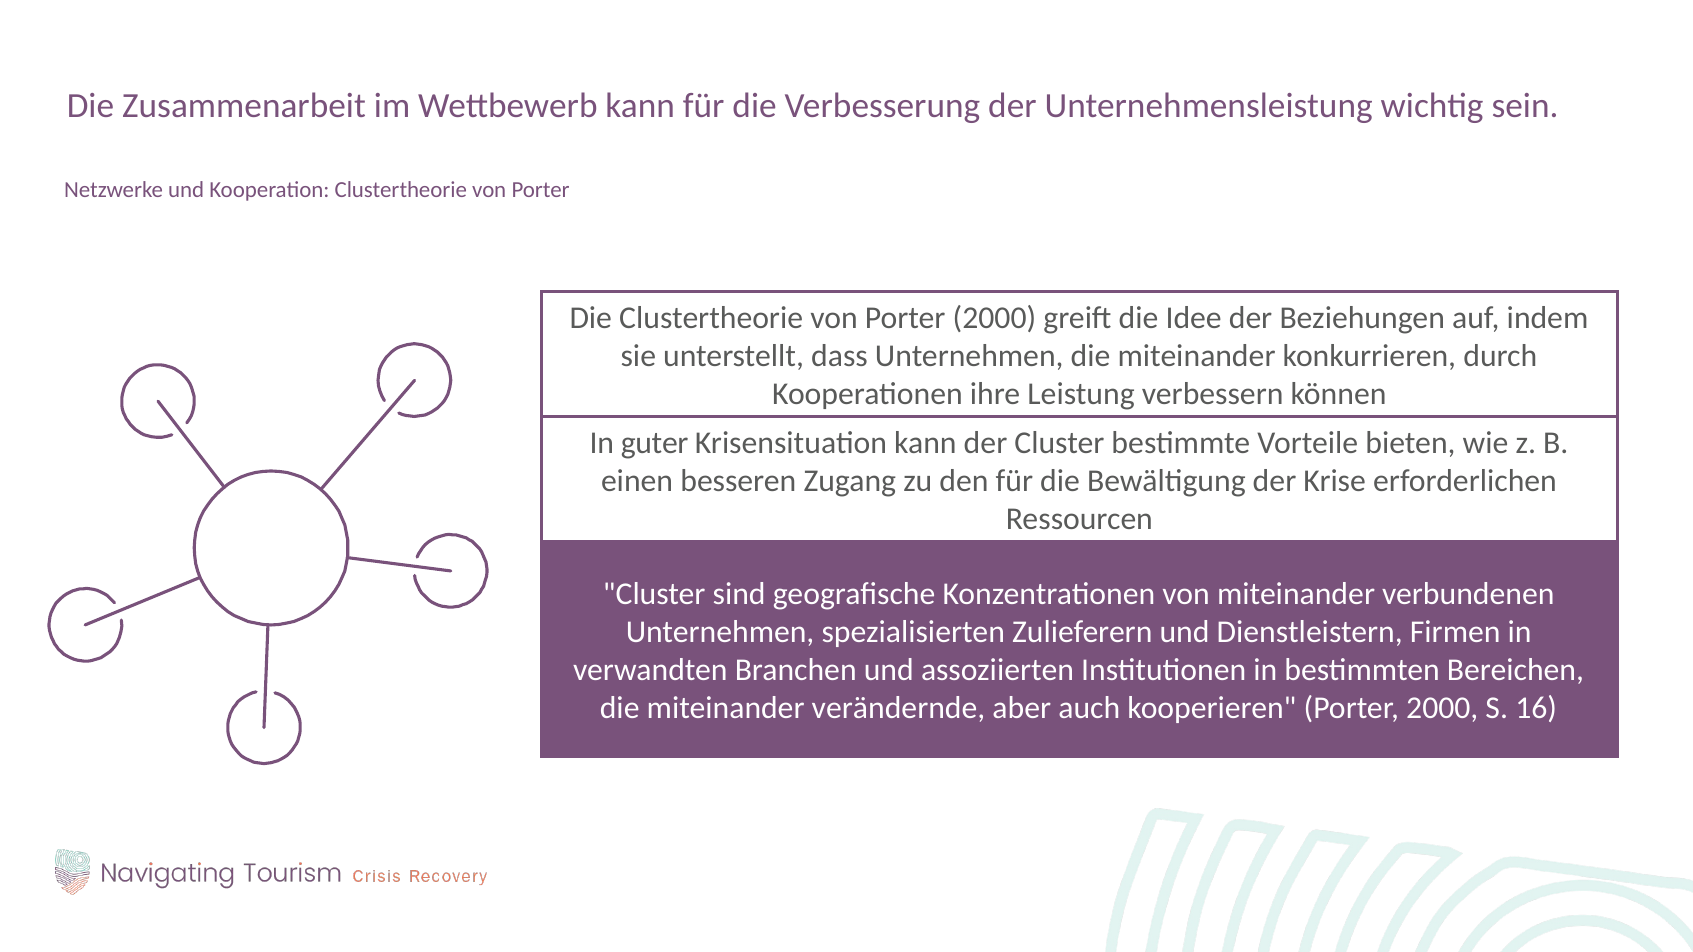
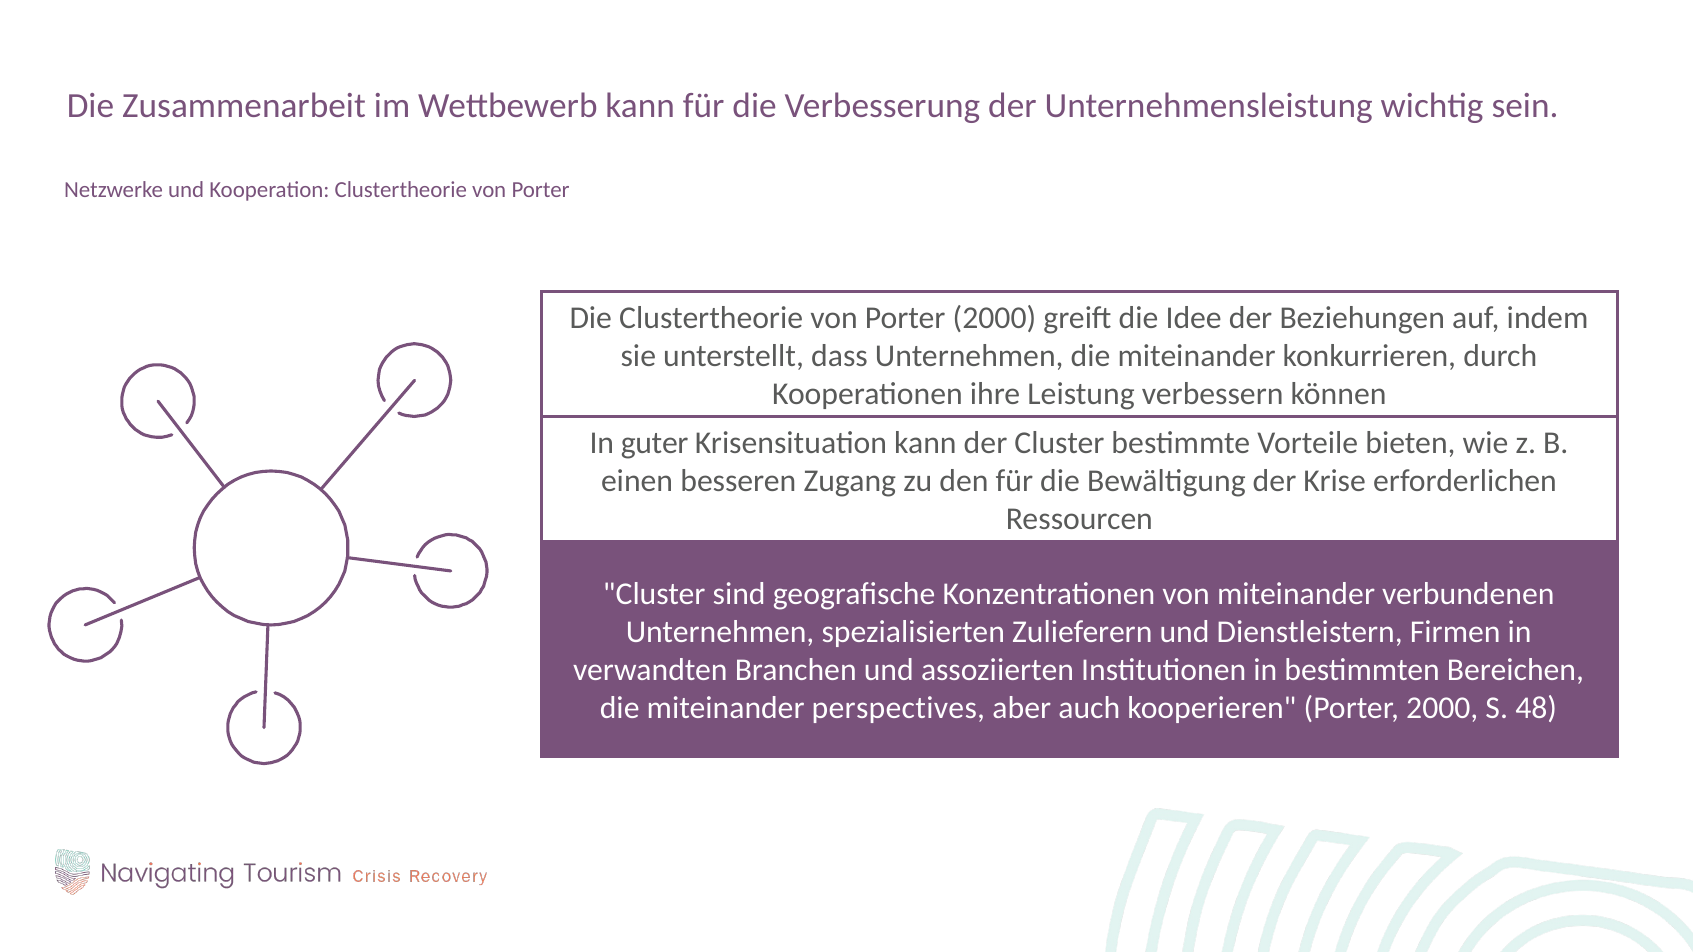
verändernde: verändernde -> perspectives (898, 708)
16: 16 -> 48 (1536, 708)
